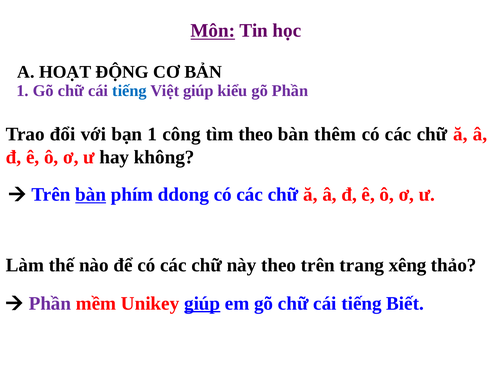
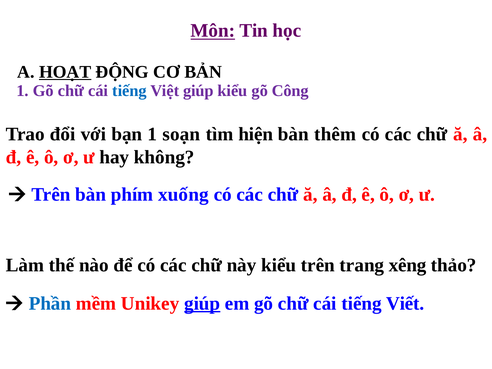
HOẠT underline: none -> present (65, 72)
gõ Phần: Phần -> Công (290, 91)
công: công -> soạn (181, 134)
tìm theo: theo -> hiện (256, 134)
bàn underline: present -> none (91, 195)
ddong: ddong -> xuống (183, 195)
này theo: theo -> kiểu (279, 265)
Phần colour: purple -> blue (50, 304)
Biết: Biết -> Viết (405, 304)
